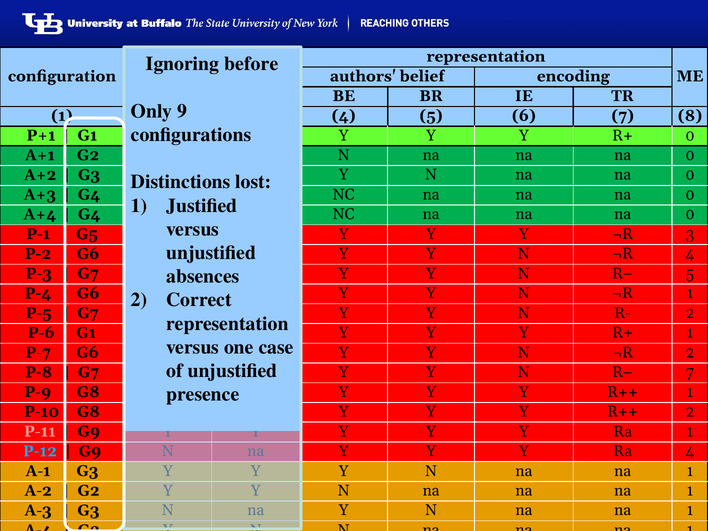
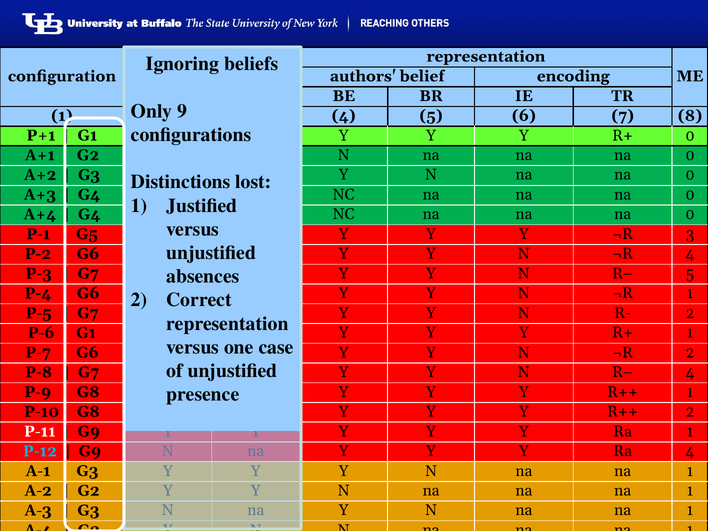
before: before -> beliefs (251, 64)
R– 7: 7 -> 4 (690, 372)
P-11 colour: pink -> white (40, 431)
